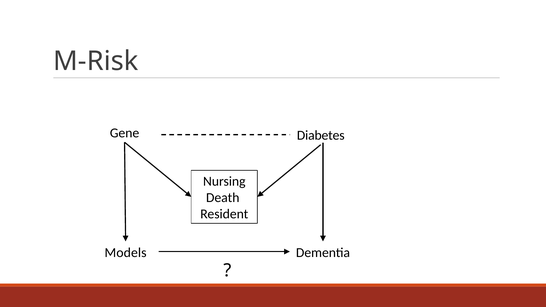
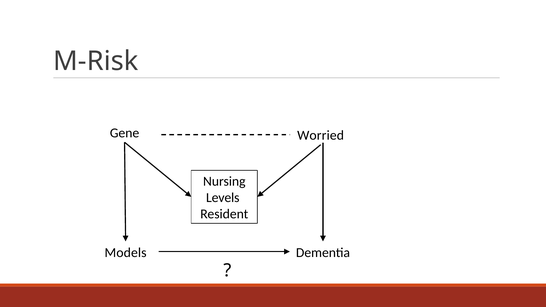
Diabetes: Diabetes -> Worried (321, 136)
Death: Death -> Levels (223, 198)
